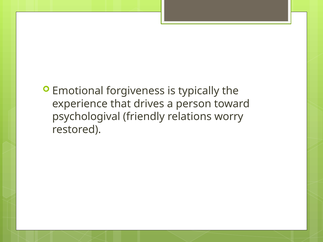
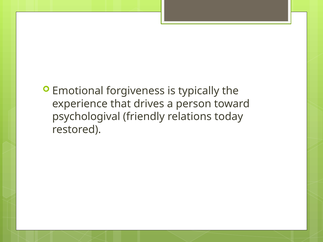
worry: worry -> today (229, 117)
